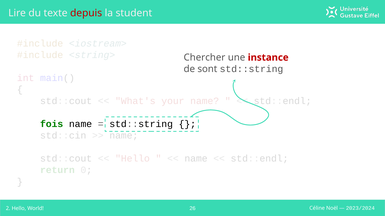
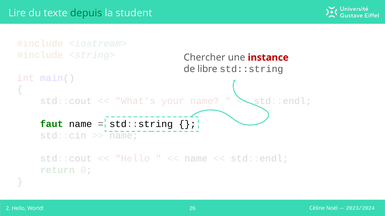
depuis colour: red -> green (86, 13)
sont: sont -> libre (207, 69)
fois: fois -> faut (52, 124)
